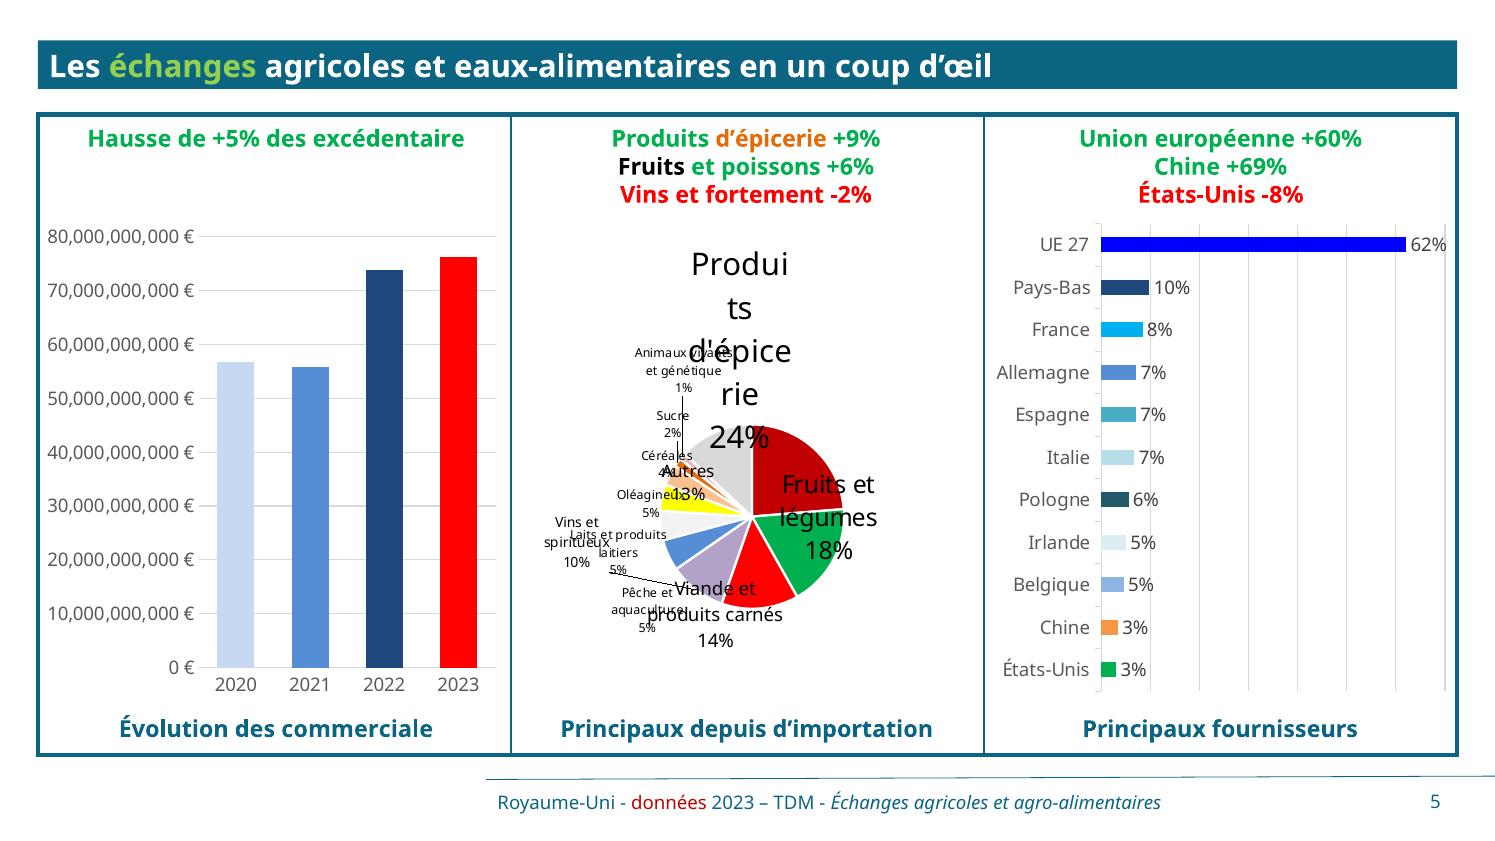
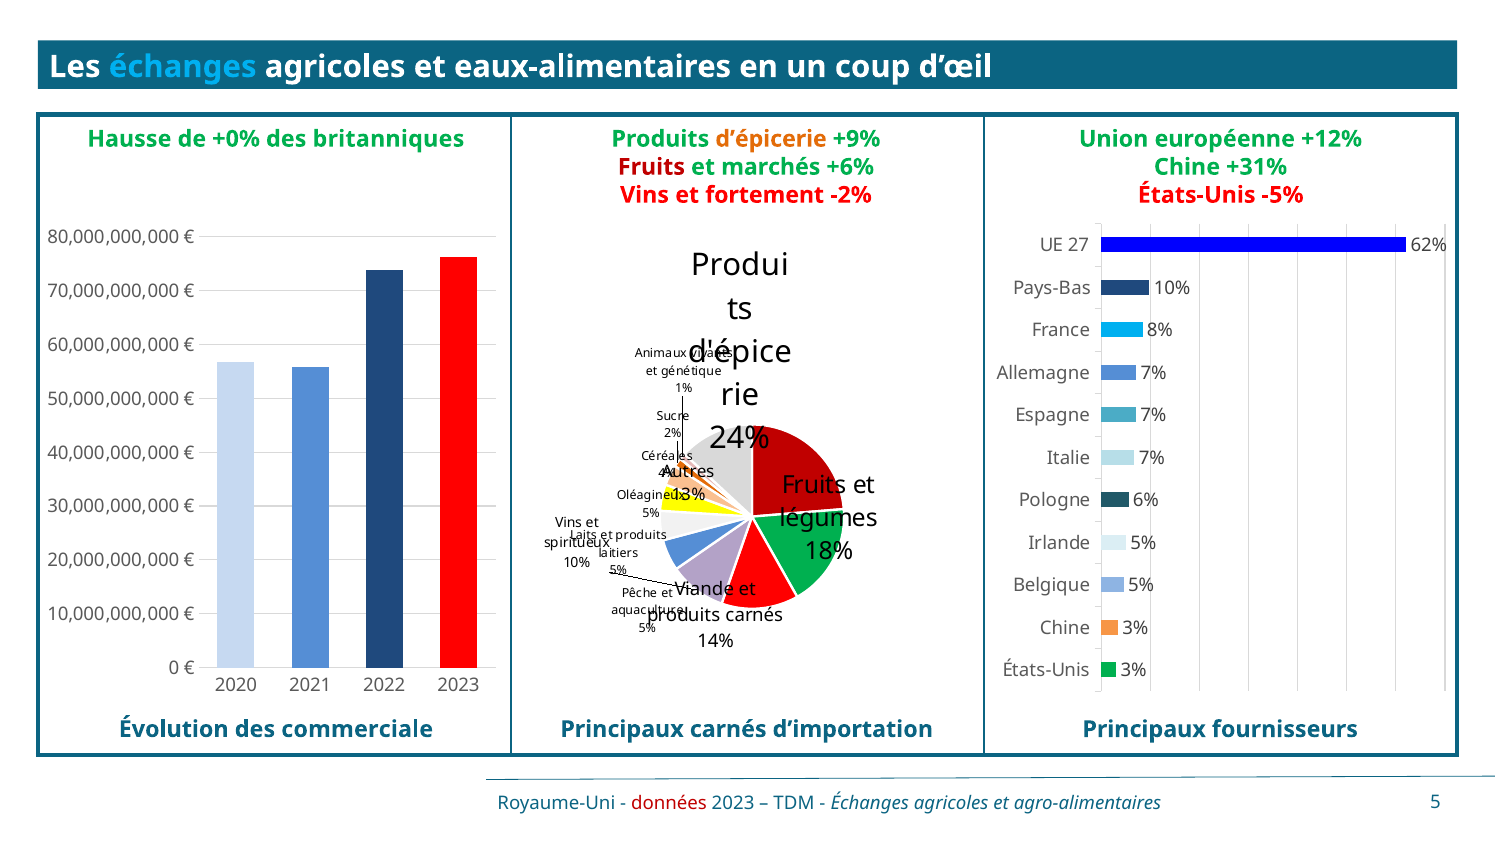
échanges colour: light green -> light blue (183, 67)
+5%: +5% -> +0% (236, 139)
excédentaire: excédentaire -> britanniques (388, 139)
+60%: +60% -> +12% (1332, 139)
Fruits colour: black -> red (651, 167)
poissons: poissons -> marchés (771, 167)
+69%: +69% -> +31% (1257, 167)
-8%: -8% -> -5% (1283, 195)
Principaux depuis: depuis -> carnés (728, 729)
